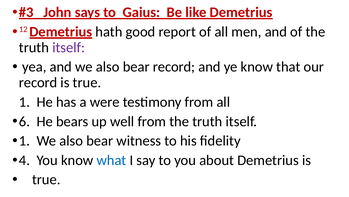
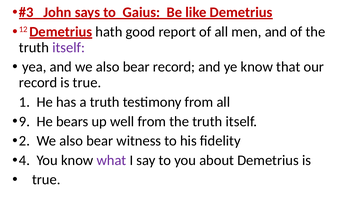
a were: were -> truth (105, 102)
6: 6 -> 9 (24, 121)
1: 1 -> 2 (24, 140)
what colour: blue -> purple (111, 160)
